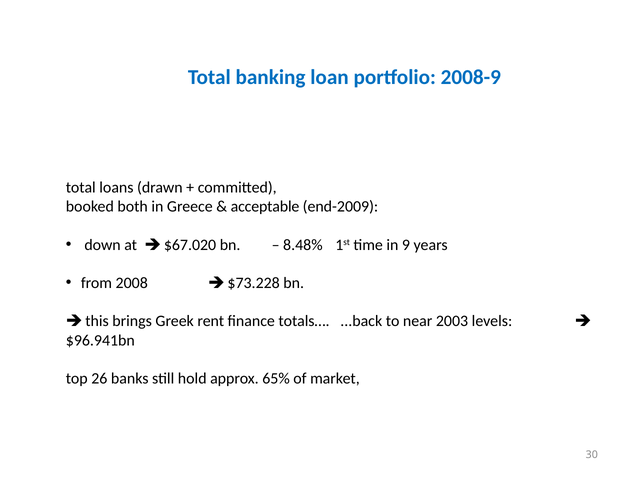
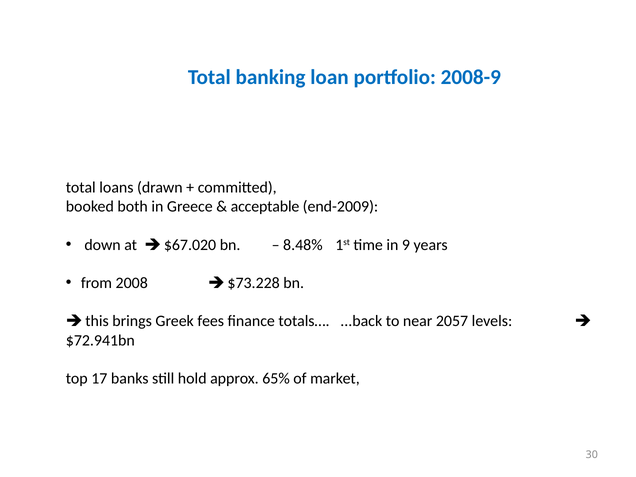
rent: rent -> fees (211, 321)
2003: 2003 -> 2057 (452, 321)
$96.941bn: $96.941bn -> $72.941bn (100, 340)
26: 26 -> 17 (99, 378)
